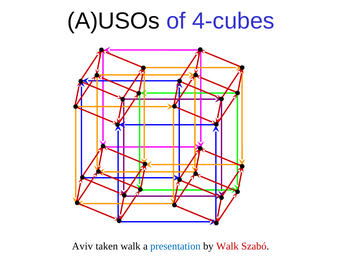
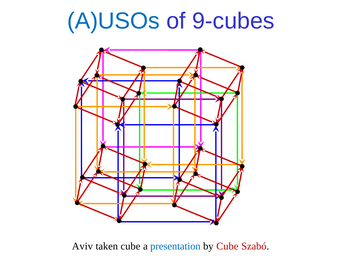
A)USOs colour: black -> blue (113, 21)
4-cubes: 4-cubes -> 9-cubes (233, 21)
taken walk: walk -> cube (130, 246)
by Walk: Walk -> Cube (227, 246)
